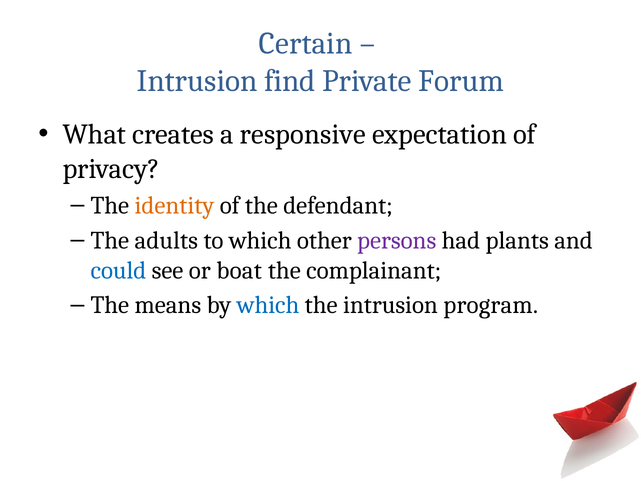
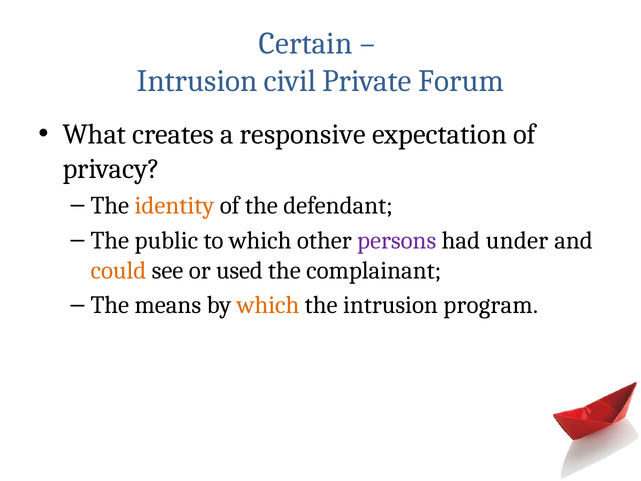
find: find -> civil (290, 81)
adults: adults -> public (166, 240)
plants: plants -> under (517, 240)
could colour: blue -> orange (118, 270)
boat: boat -> used (239, 270)
which colour: blue -> orange (268, 305)
